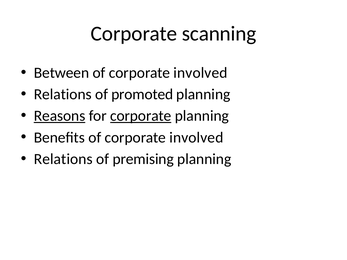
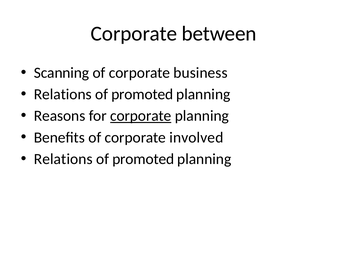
scanning: scanning -> between (219, 34)
Between: Between -> Scanning (61, 73)
involved: involved -> business (201, 73)
Reasons underline: present -> none (60, 116)
premising: premising -> promoted (143, 159)
